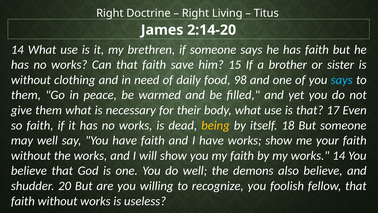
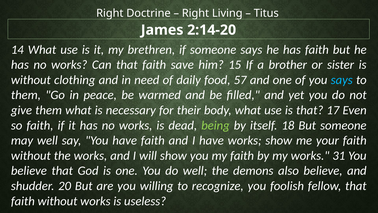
98: 98 -> 57 (240, 80)
being colour: yellow -> light green (215, 125)
works 14: 14 -> 31 (339, 155)
